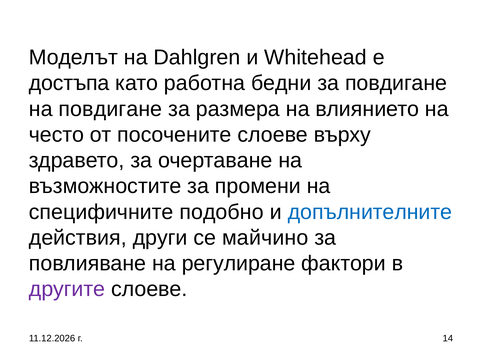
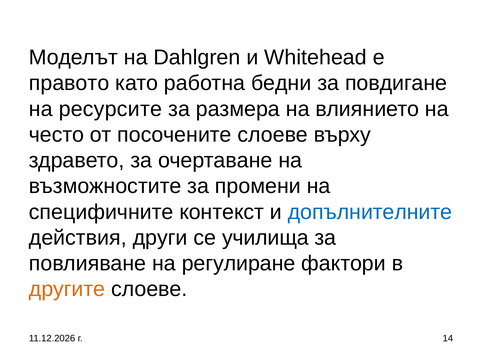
достъпа: достъпа -> правото (69, 83)
на повдигане: повдигане -> ресурсите (110, 109)
подобно: подобно -> контекст (222, 212)
майчино: майчино -> училища (265, 237)
другите colour: purple -> orange (67, 289)
